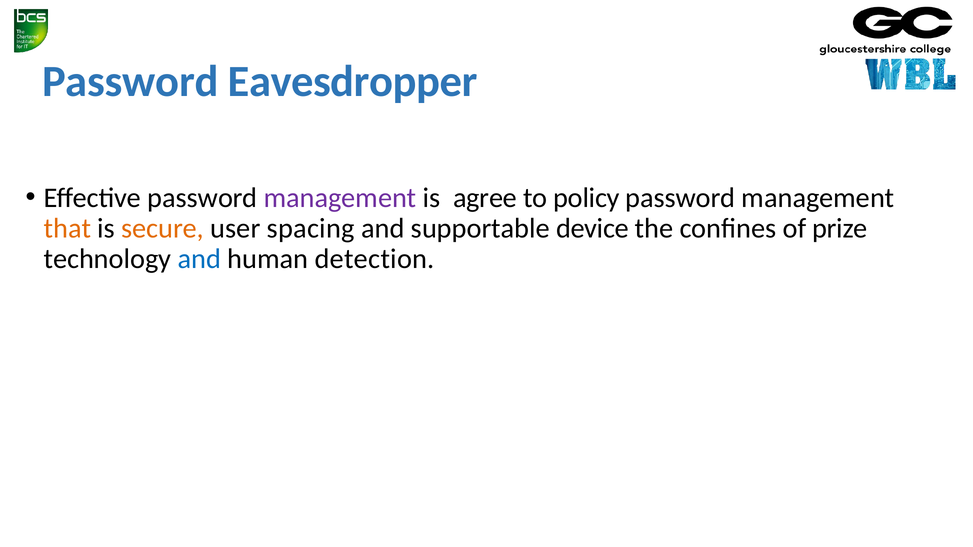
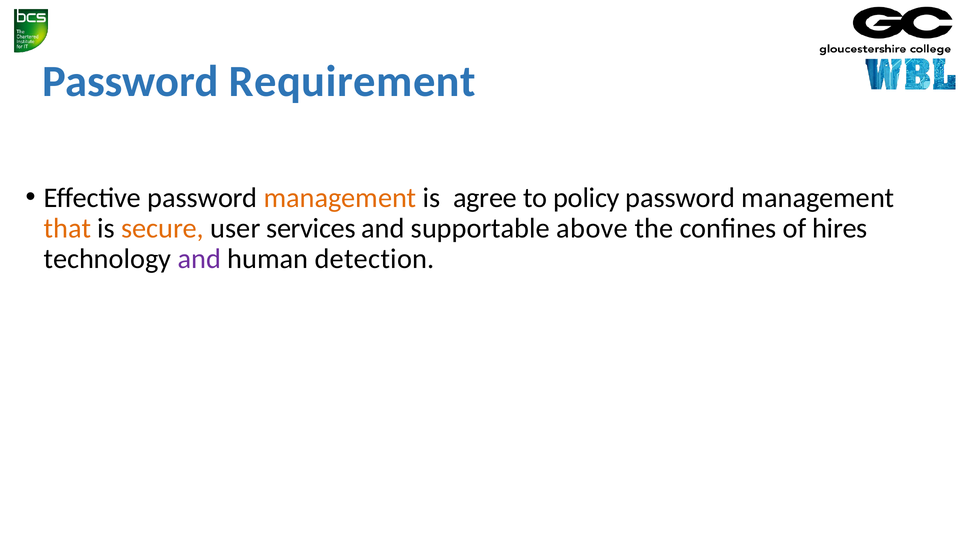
Eavesdropper: Eavesdropper -> Requirement (352, 82)
management colour: purple -> orange (340, 198)
spacing: spacing -> services (311, 228)
device: device -> above (592, 228)
prize: prize -> hires (840, 228)
and colour: blue -> purple (199, 259)
